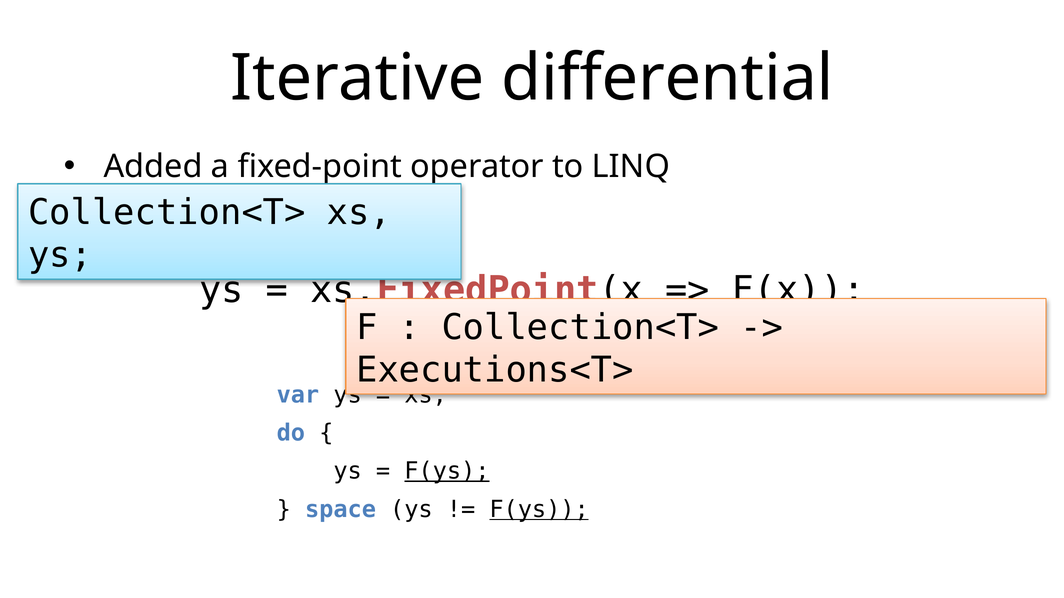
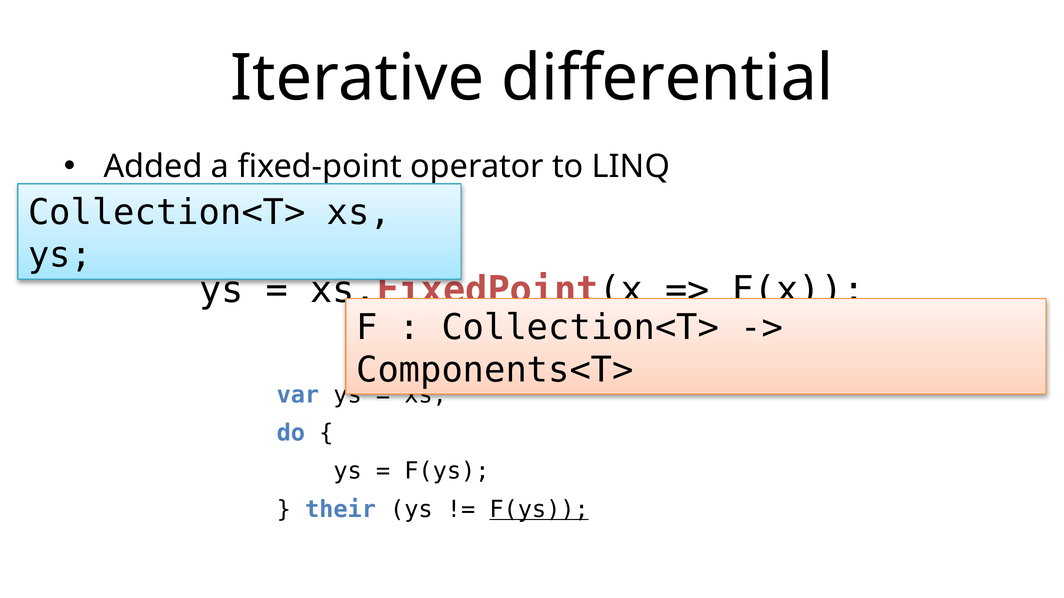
Executions<T>: Executions<T> -> Components<T> (495, 370)
F(ys underline: present -> none (447, 472)
space: space -> their (340, 510)
